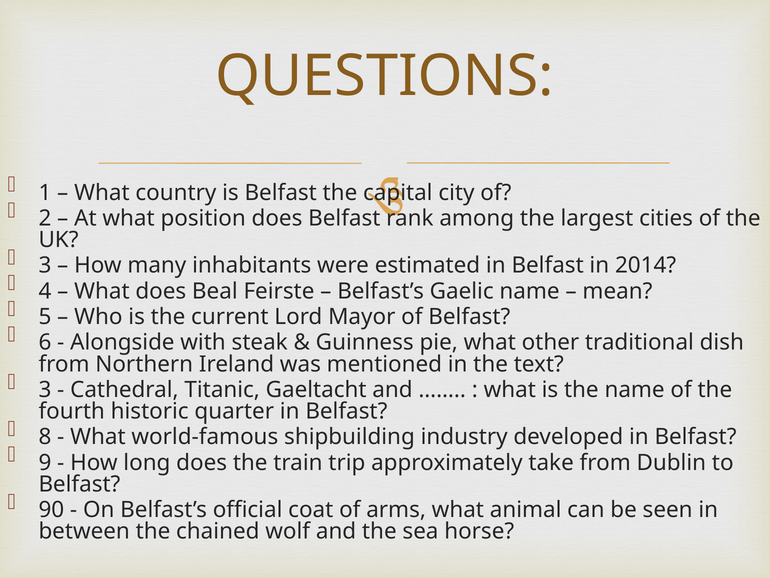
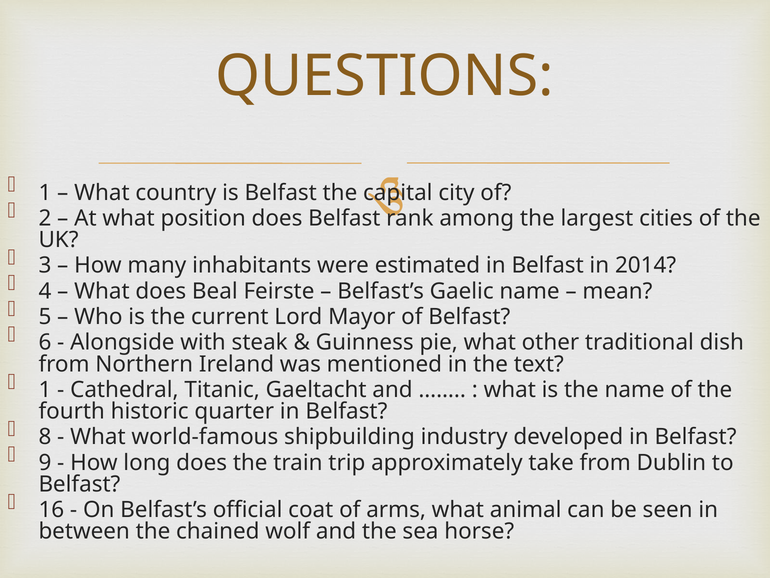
3: 3 -> 1 (45, 389)
90: 90 -> 16 (51, 509)
